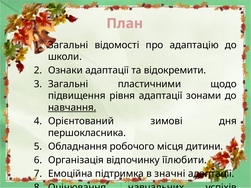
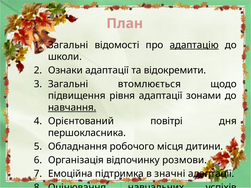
адаптацію underline: none -> present (194, 45)
пластичними: пластичними -> втомлюється (149, 84)
зимові: зимові -> повітрі (167, 121)
їїлюбити: їїлюбити -> розмови (185, 160)
